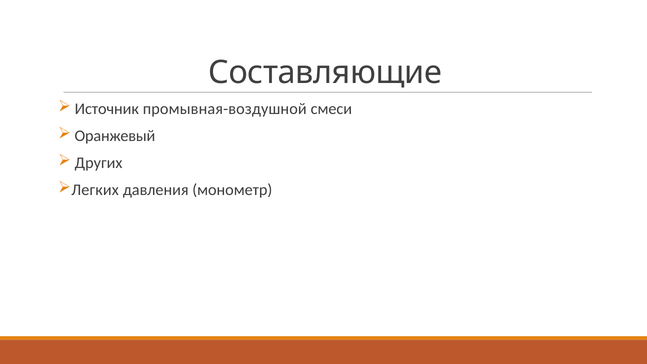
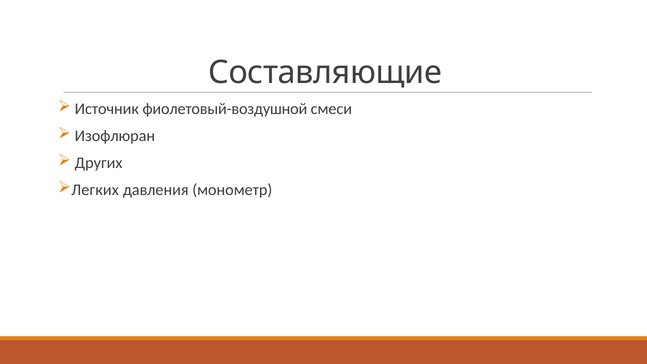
промывная-воздушной: промывная-воздушной -> фиолетовый-воздушной (225, 109)
Оранжевый: Оранжевый -> Изофлюран (115, 136)
